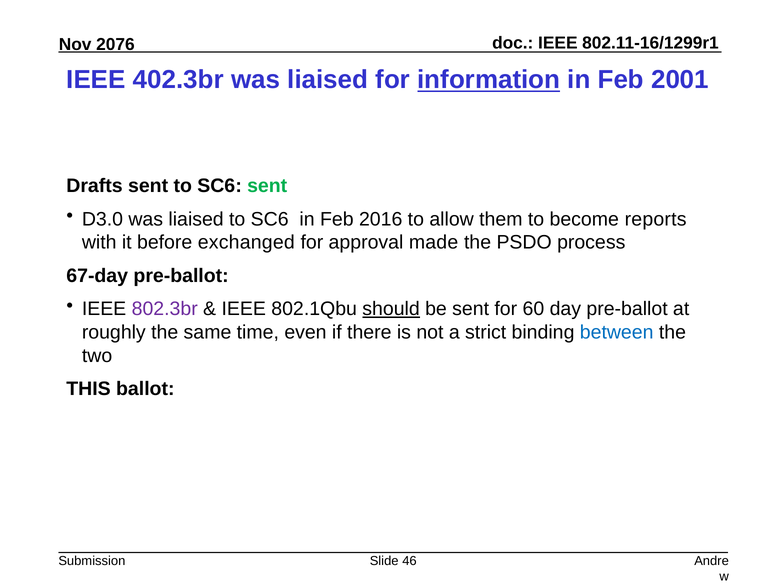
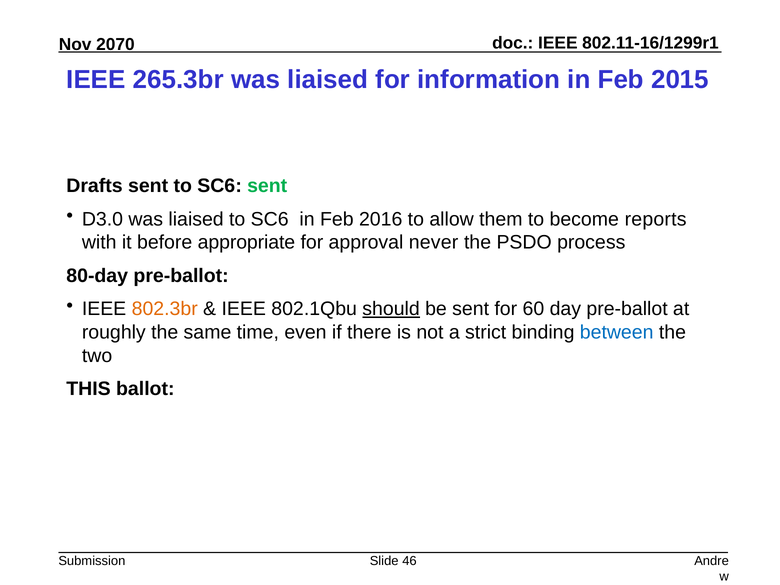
2076: 2076 -> 2070 (115, 44)
402.3br: 402.3br -> 265.3br (178, 80)
information underline: present -> none (489, 80)
2001: 2001 -> 2015 (680, 80)
exchanged: exchanged -> appropriate (246, 243)
made: made -> never (434, 243)
67-day: 67-day -> 80-day (97, 276)
802.3br colour: purple -> orange (165, 309)
